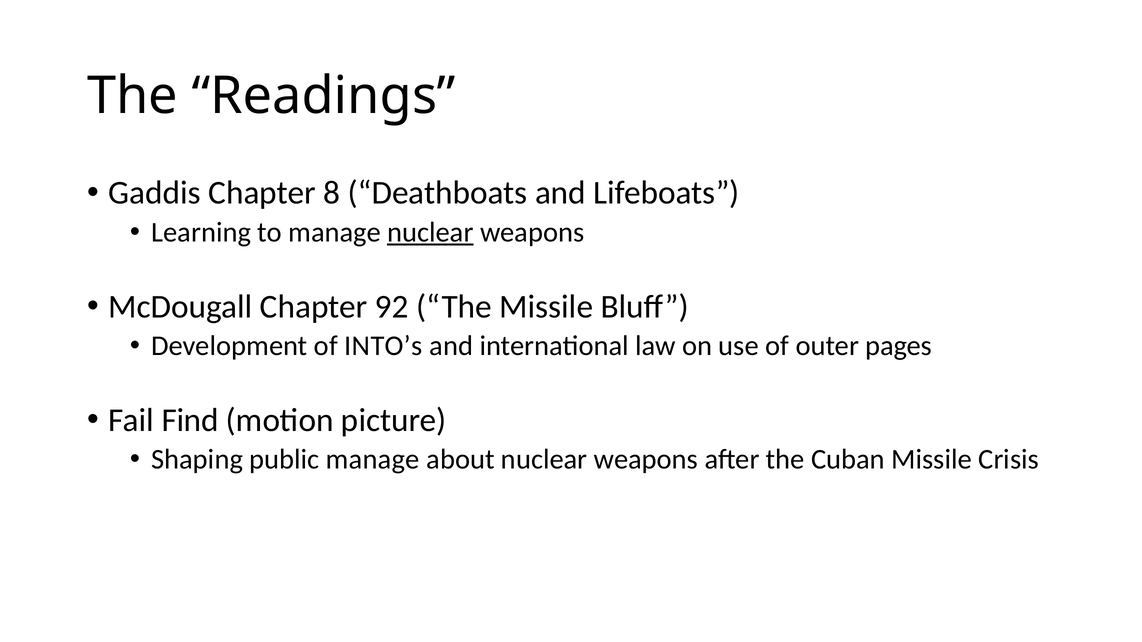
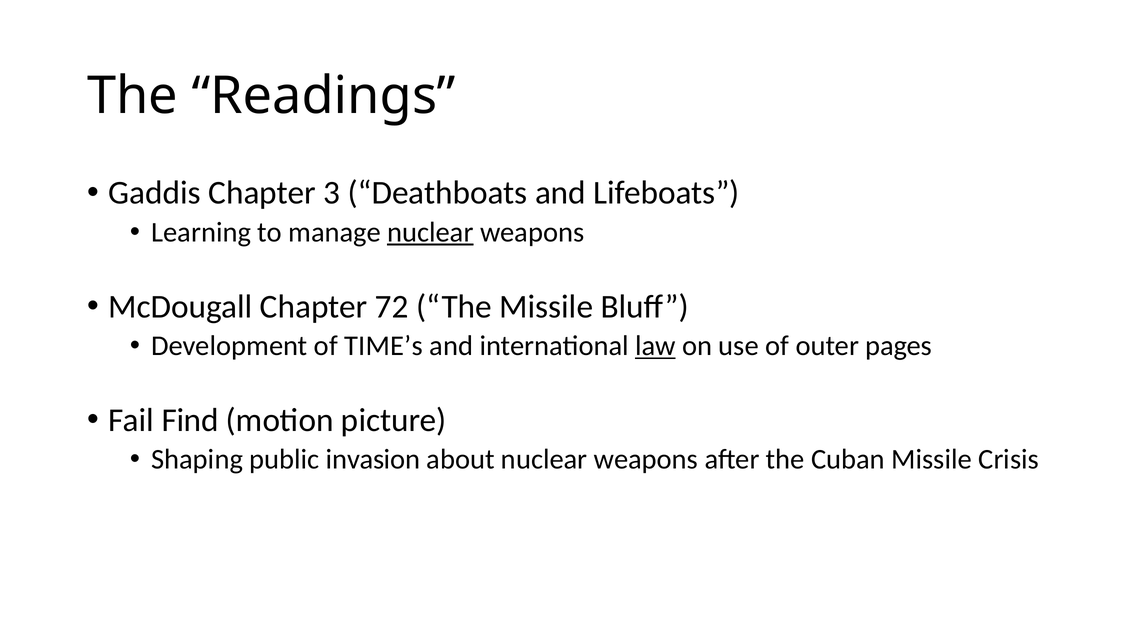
8: 8 -> 3 (332, 193)
92: 92 -> 72 (392, 307)
INTO’s: INTO’s -> TIME’s (383, 346)
law underline: none -> present (655, 346)
public manage: manage -> invasion (373, 460)
